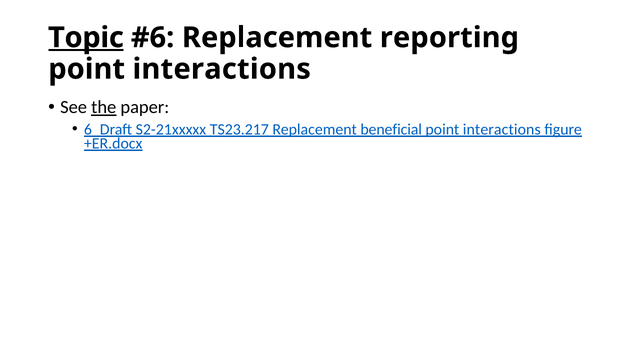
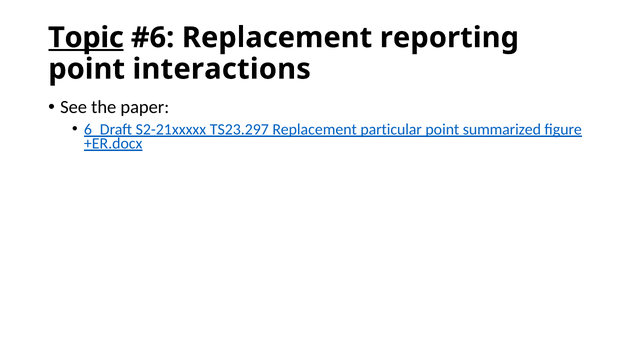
the underline: present -> none (104, 107)
TS23.217: TS23.217 -> TS23.297 (239, 129)
beneficial: beneficial -> particular (391, 129)
interactions: interactions -> summarized (502, 129)
